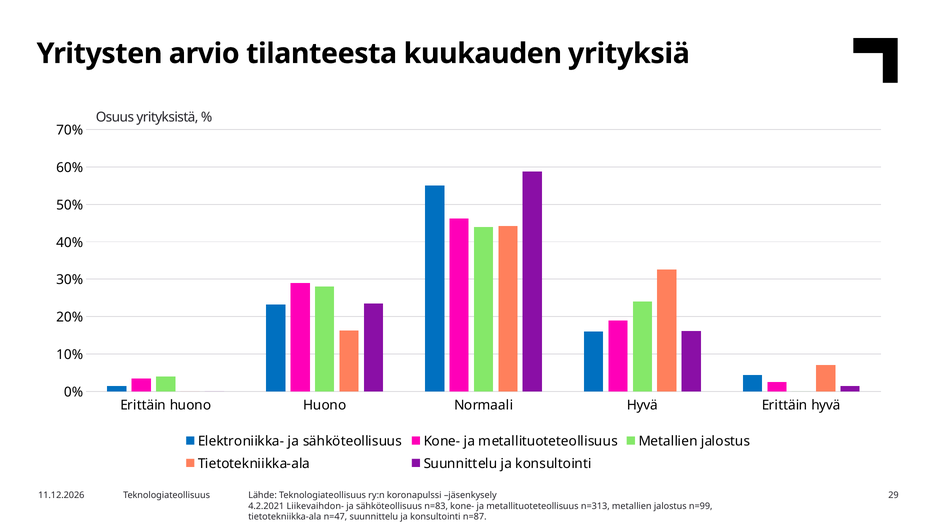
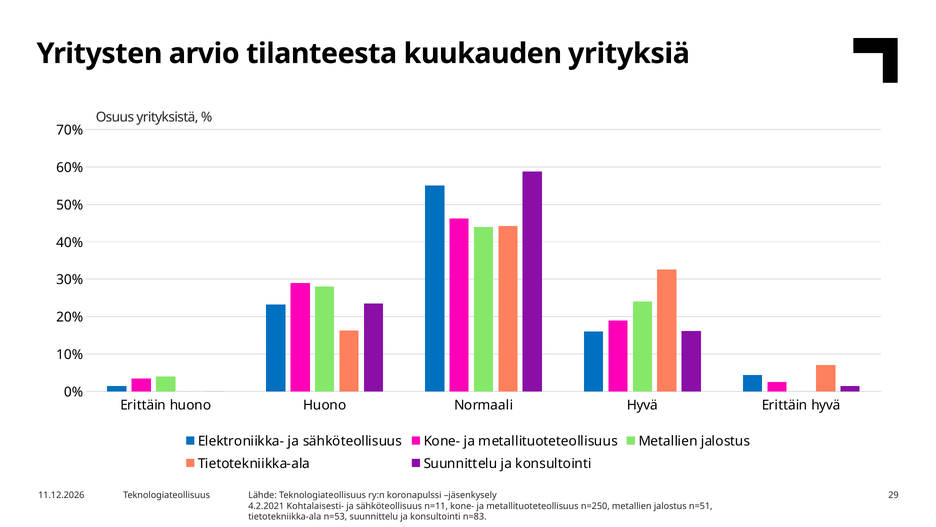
Liikevaihdon-: Liikevaihdon- -> Kohtalaisesti- (315, 506)
n=83: n=83 -> n=11 (436, 506)
n=313: n=313 -> n=250 (595, 506)
n=99: n=99 -> n=51 (701, 506)
n=47: n=47 -> n=53 (335, 517)
n=87: n=87 -> n=83 (475, 517)
